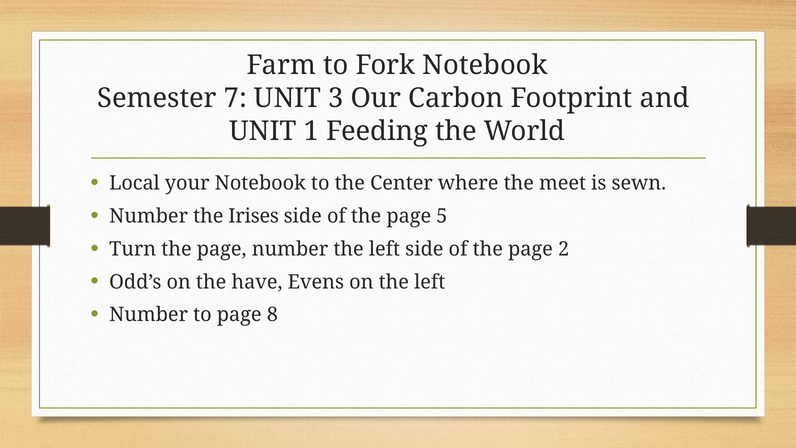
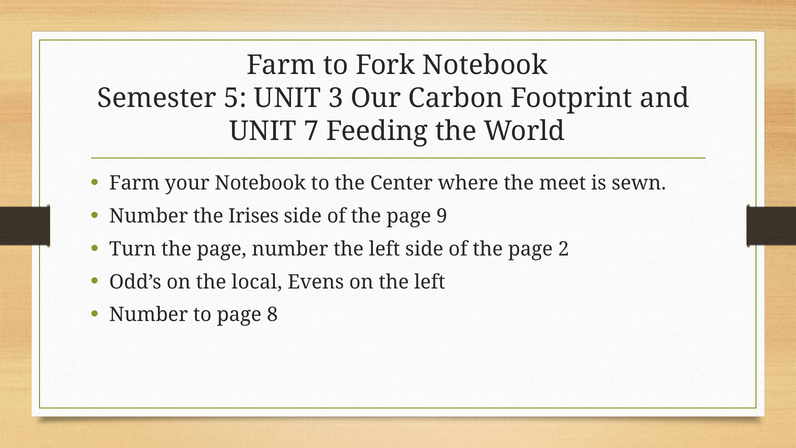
7: 7 -> 5 (235, 98)
1: 1 -> 7 (311, 131)
Local: Local -> Farm (135, 183)
5: 5 -> 9 (442, 216)
have: have -> local (257, 282)
